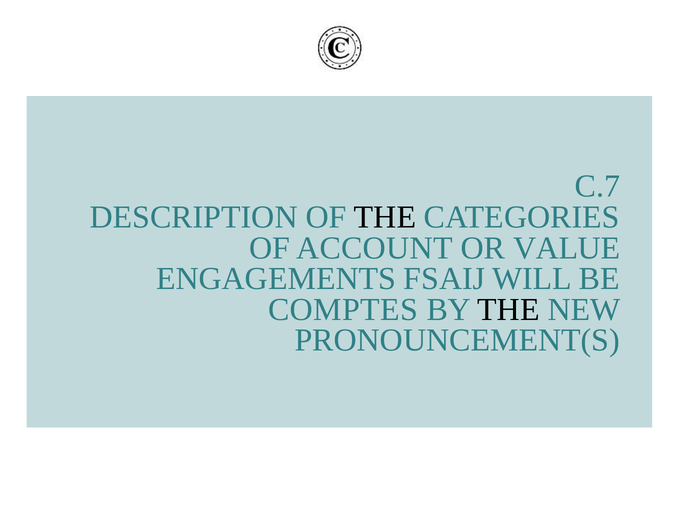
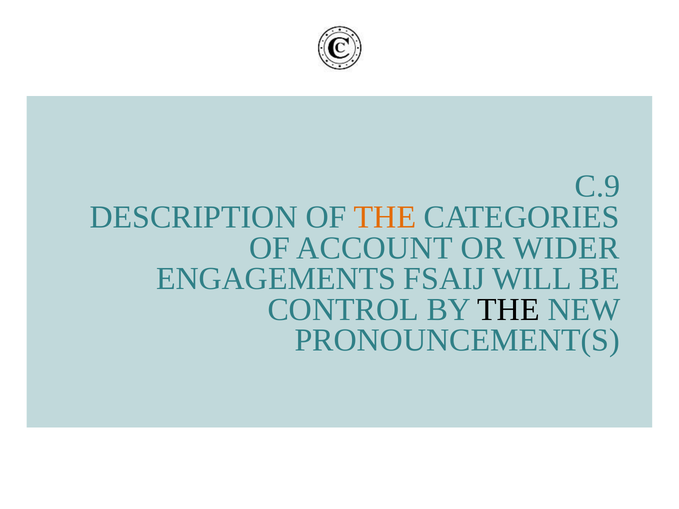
C.7: C.7 -> C.9 (597, 187)
THE colour: black -> orange (385, 217)
VALUE: VALUE -> WIDER (566, 248)
COMPTES: COMPTES -> CONTROL (343, 310)
